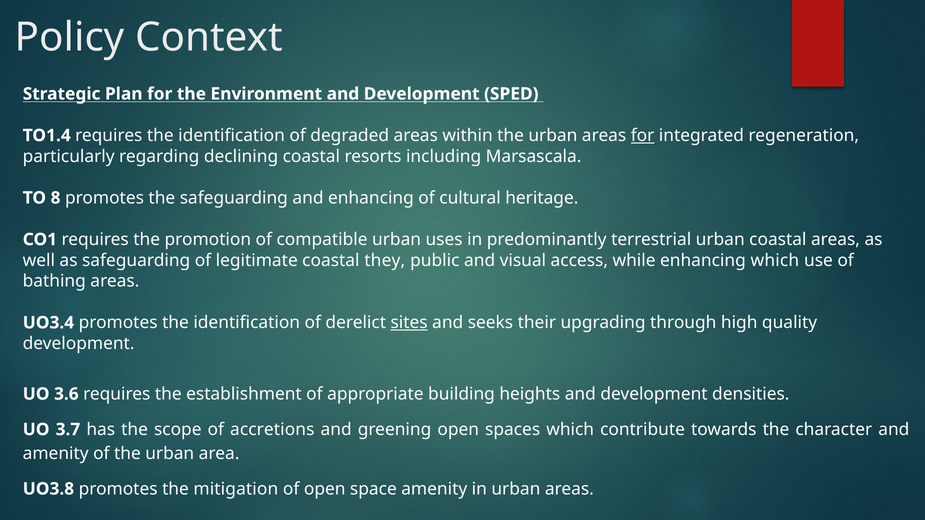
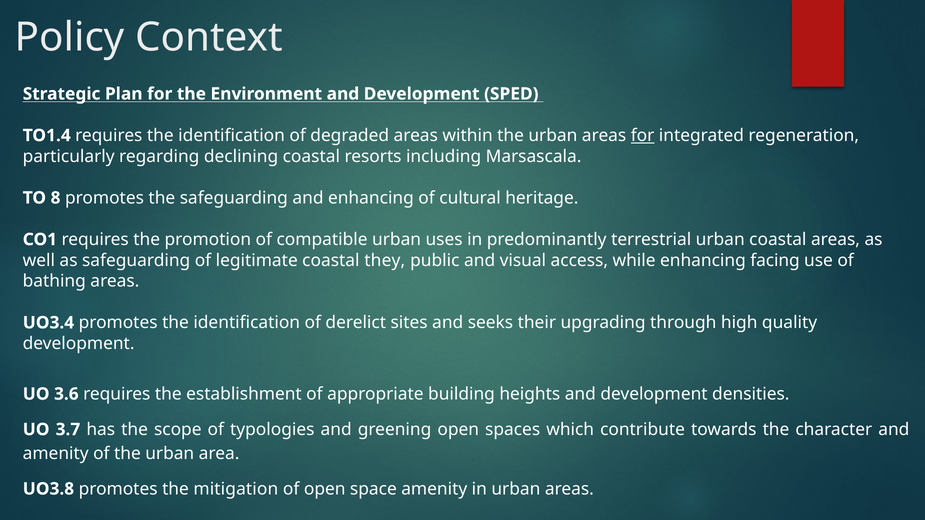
enhancing which: which -> facing (775, 260)
sites underline: present -> none (409, 323)
accretions: accretions -> typologies (272, 430)
